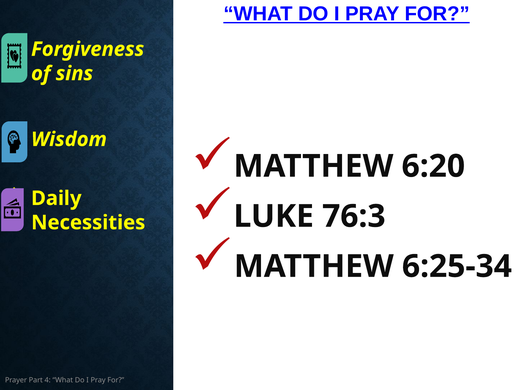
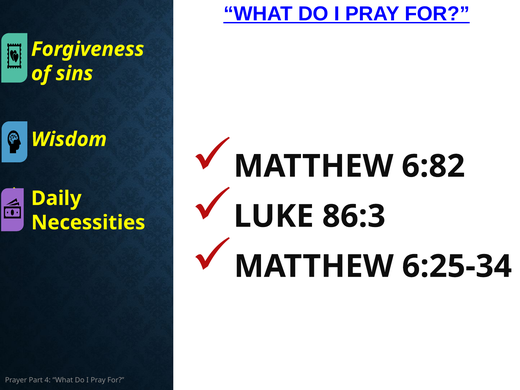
6:20: 6:20 -> 6:82 (433, 166)
76:3: 76:3 -> 86:3 (354, 216)
